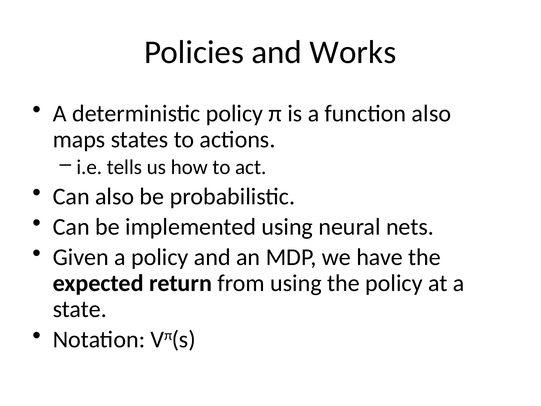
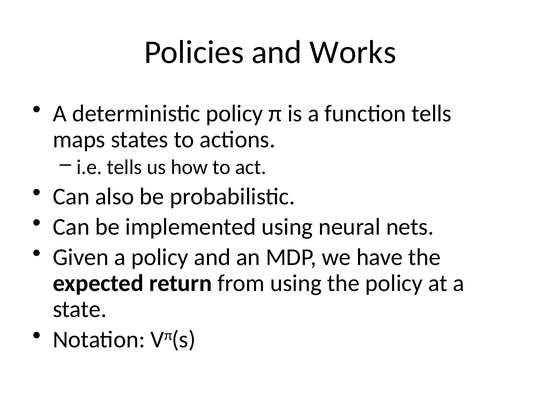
function also: also -> tells (432, 113)
